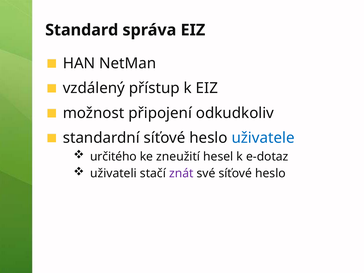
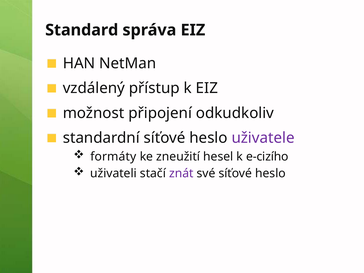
uživatele colour: blue -> purple (263, 138)
určitého: určitého -> formáty (113, 156)
e-dotaz: e-dotaz -> e-cizího (267, 156)
